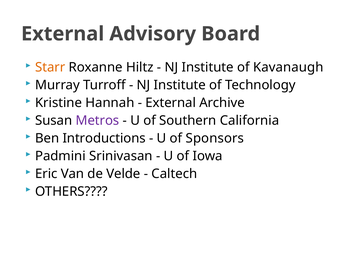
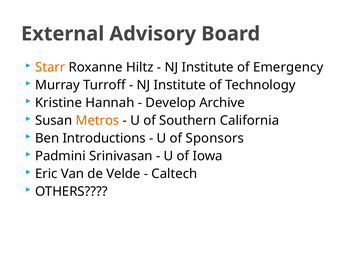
Kavanaugh: Kavanaugh -> Emergency (288, 67)
External: External -> Develop (171, 103)
Metros colour: purple -> orange (97, 121)
